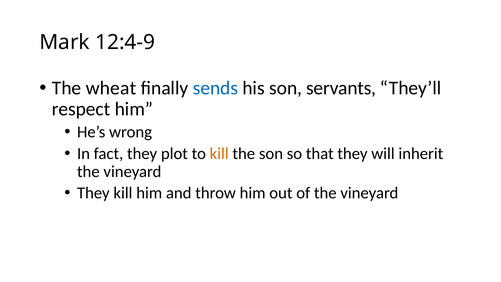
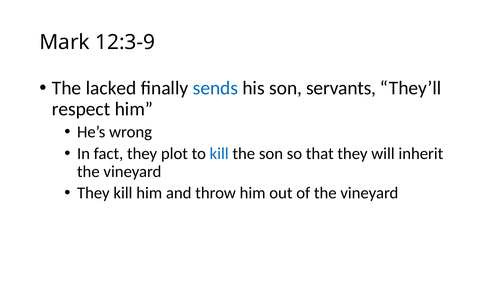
12:4-9: 12:4-9 -> 12:3-9 (125, 42)
wheat: wheat -> lacked (111, 88)
kill colour: orange -> blue (219, 153)
